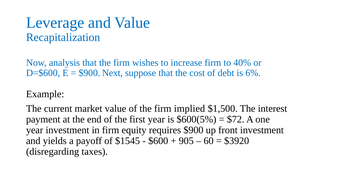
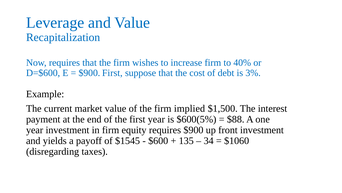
Now analysis: analysis -> requires (64, 62)
$900 Next: Next -> First (112, 73)
6%: 6% -> 3% (253, 73)
$72: $72 -> $88 (236, 119)
905: 905 -> 135 (186, 140)
60: 60 -> 34 (209, 140)
$3920: $3920 -> $1060 (237, 140)
